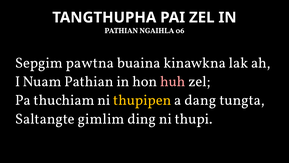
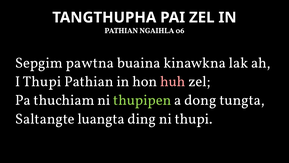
I Nuam: Nuam -> Thupi (42, 81)
thupipen colour: yellow -> light green (142, 100)
dang: dang -> dong (200, 100)
gimlim: gimlim -> luangta (101, 119)
